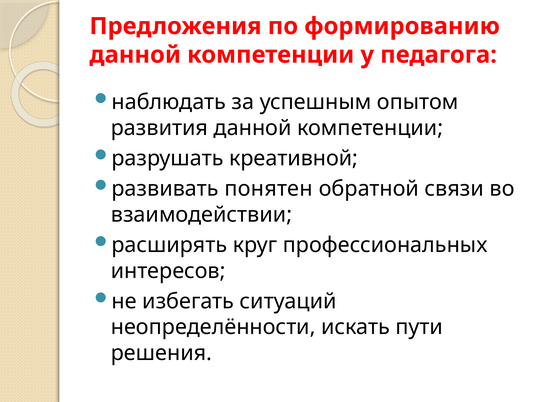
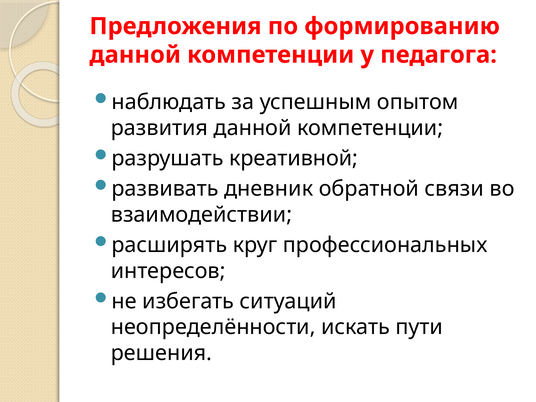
понятен: понятен -> дневник (269, 189)
